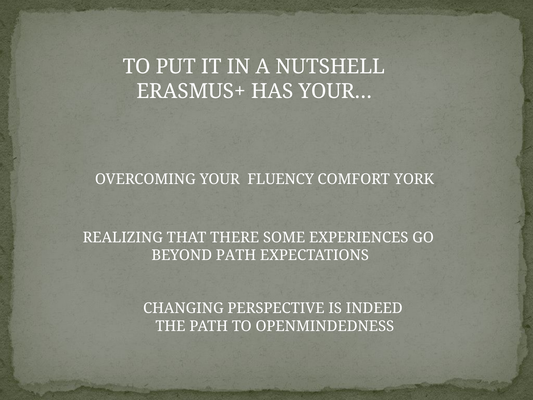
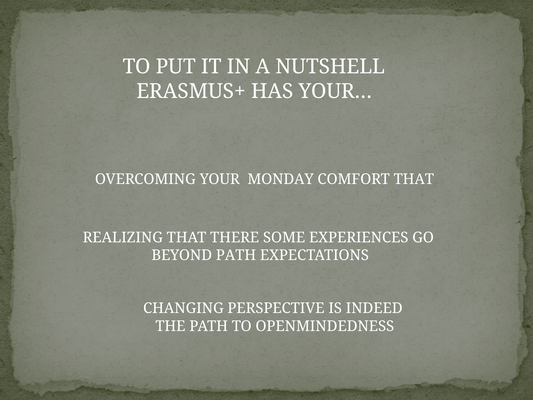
FLUENCY: FLUENCY -> MONDAY (281, 179)
COMFORT YORK: YORK -> THAT (414, 179)
